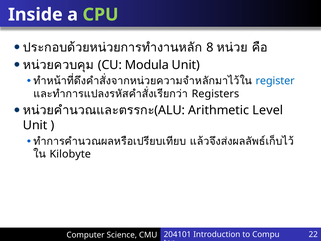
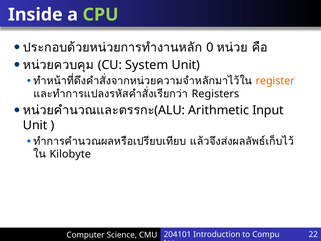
8: 8 -> 0 (210, 47)
Modula: Modula -> System (147, 65)
register colour: blue -> orange (275, 81)
Level: Level -> Input (268, 110)
